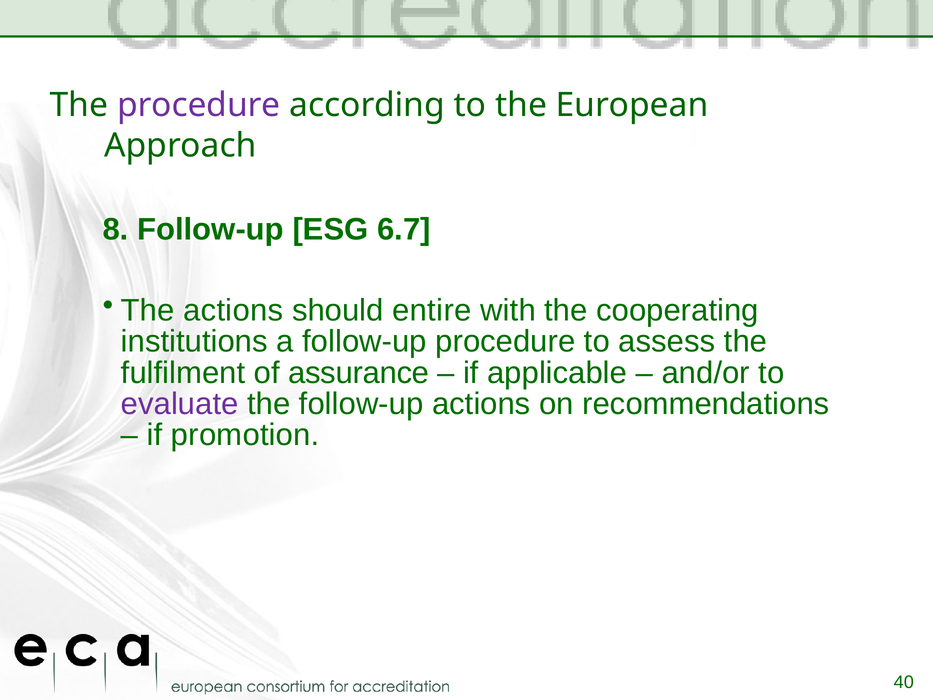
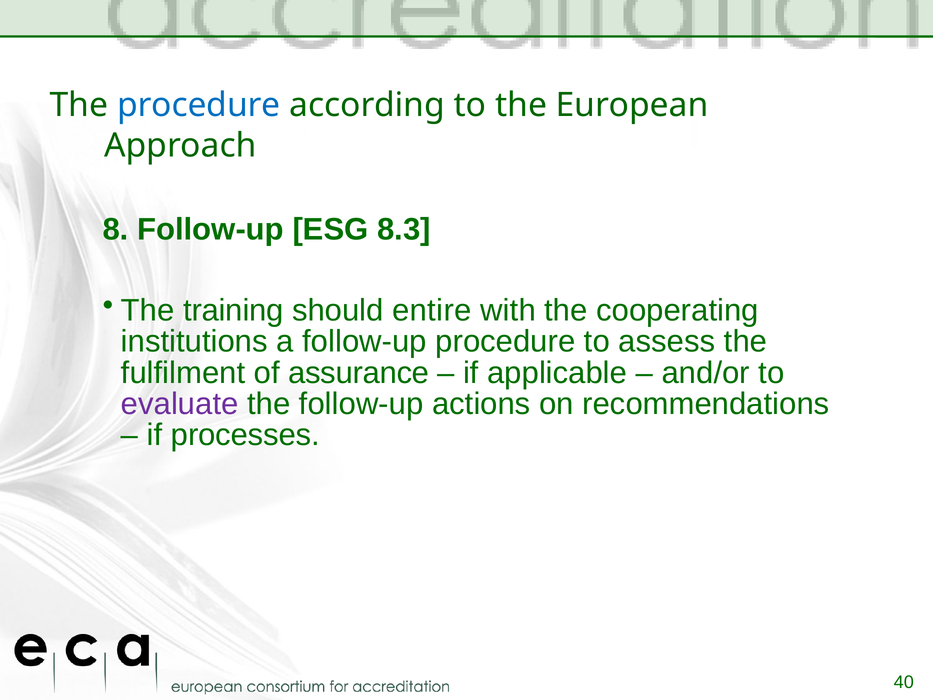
procedure colour: purple -> blue (199, 105)
6.7: 6.7 -> 8.3 (404, 230)
The actions: actions -> training (233, 310)
promotion: promotion -> processes (245, 435)
